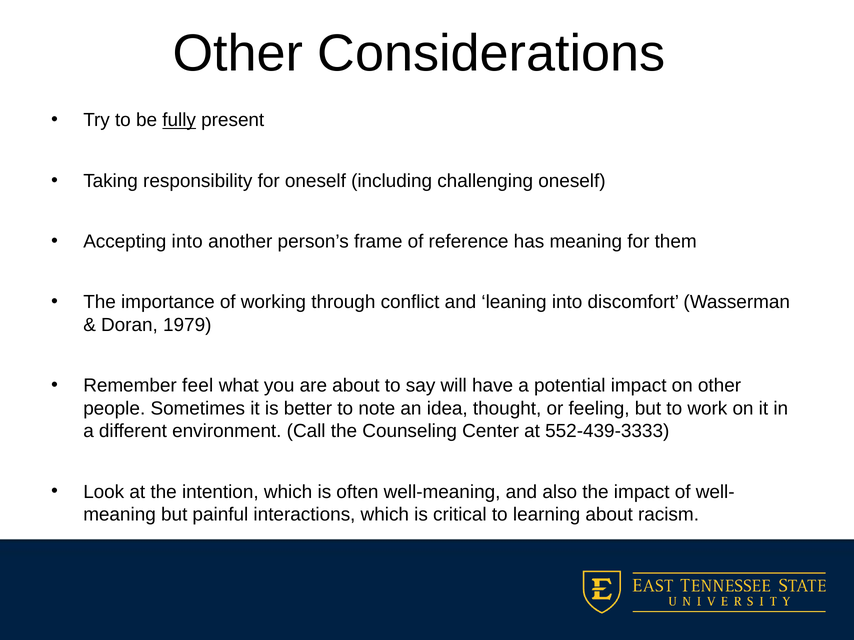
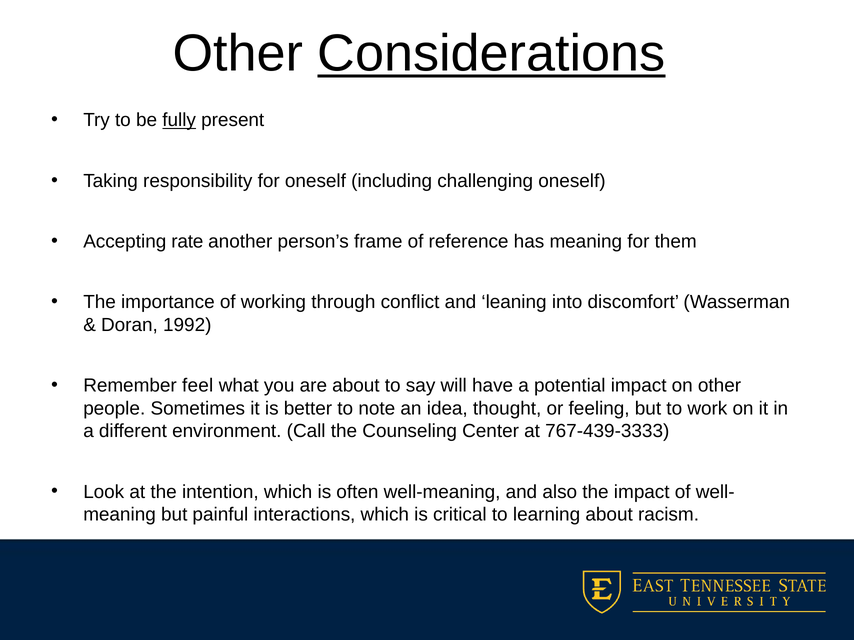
Considerations underline: none -> present (491, 54)
Accepting into: into -> rate (187, 242)
1979: 1979 -> 1992 (187, 325)
552-439-3333: 552-439-3333 -> 767-439-3333 (607, 431)
